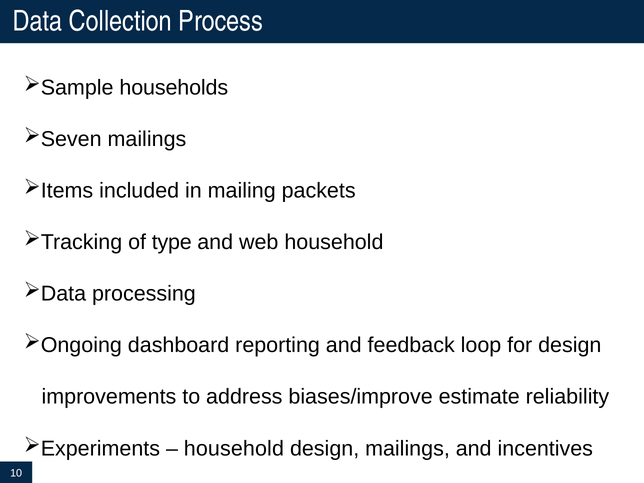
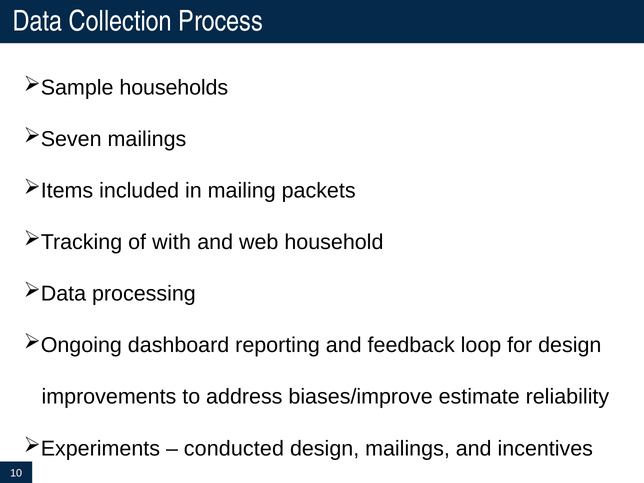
type: type -> with (172, 242)
household: household -> conducted (234, 448)
